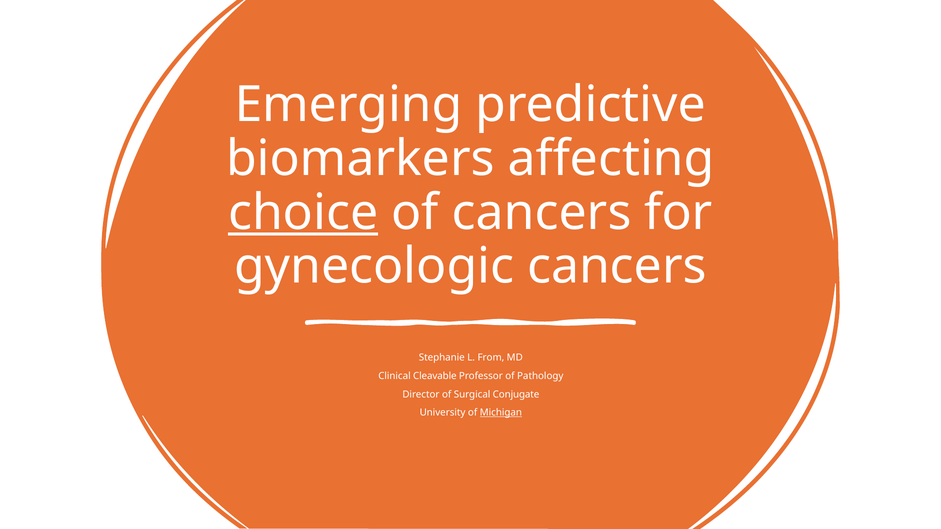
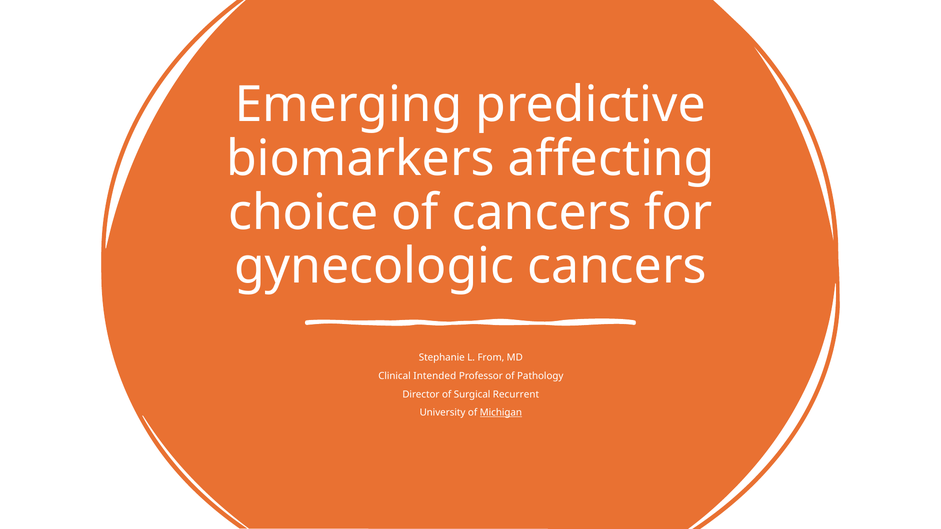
choice underline: present -> none (303, 213)
Cleavable: Cleavable -> Intended (435, 376)
Conjugate: Conjugate -> Recurrent (516, 395)
